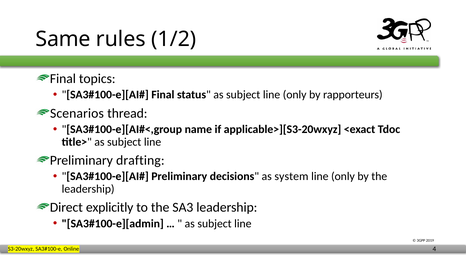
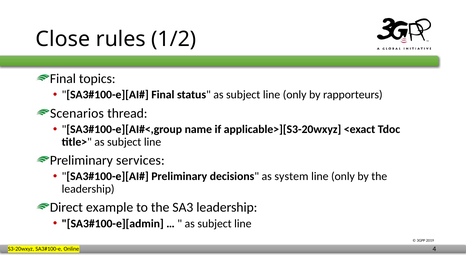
Same: Same -> Close (63, 39)
drafting: drafting -> services (140, 160)
explicitly: explicitly -> example (110, 208)
